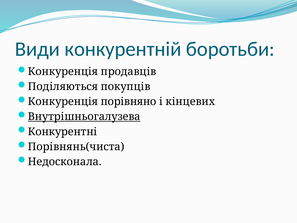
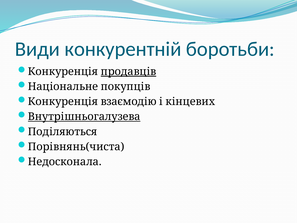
продавців underline: none -> present (129, 72)
Поділяються: Поділяються -> Національне (63, 87)
порівняно: порівняно -> взаємодію (129, 102)
Конкурентні: Конкурентні -> Поділяються (63, 132)
